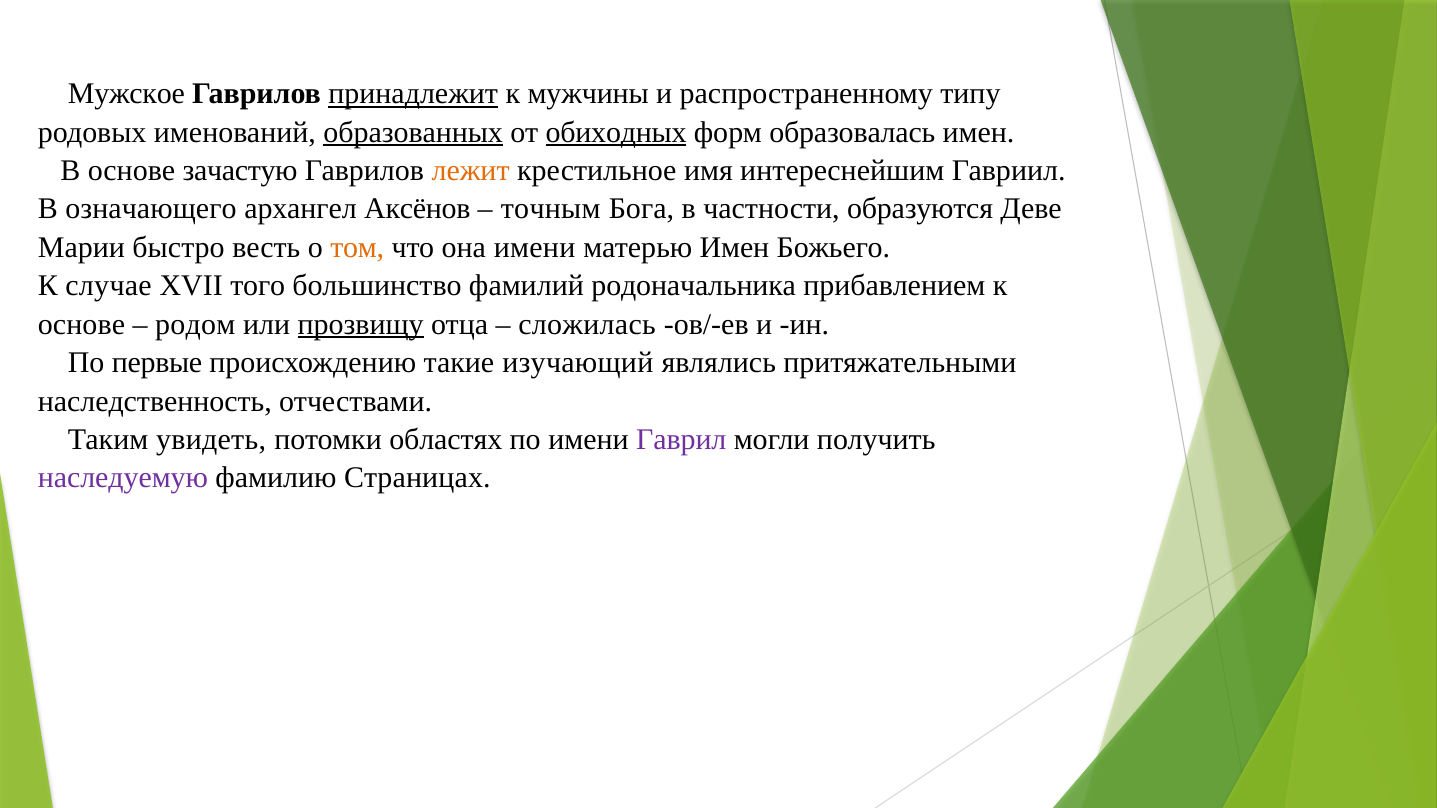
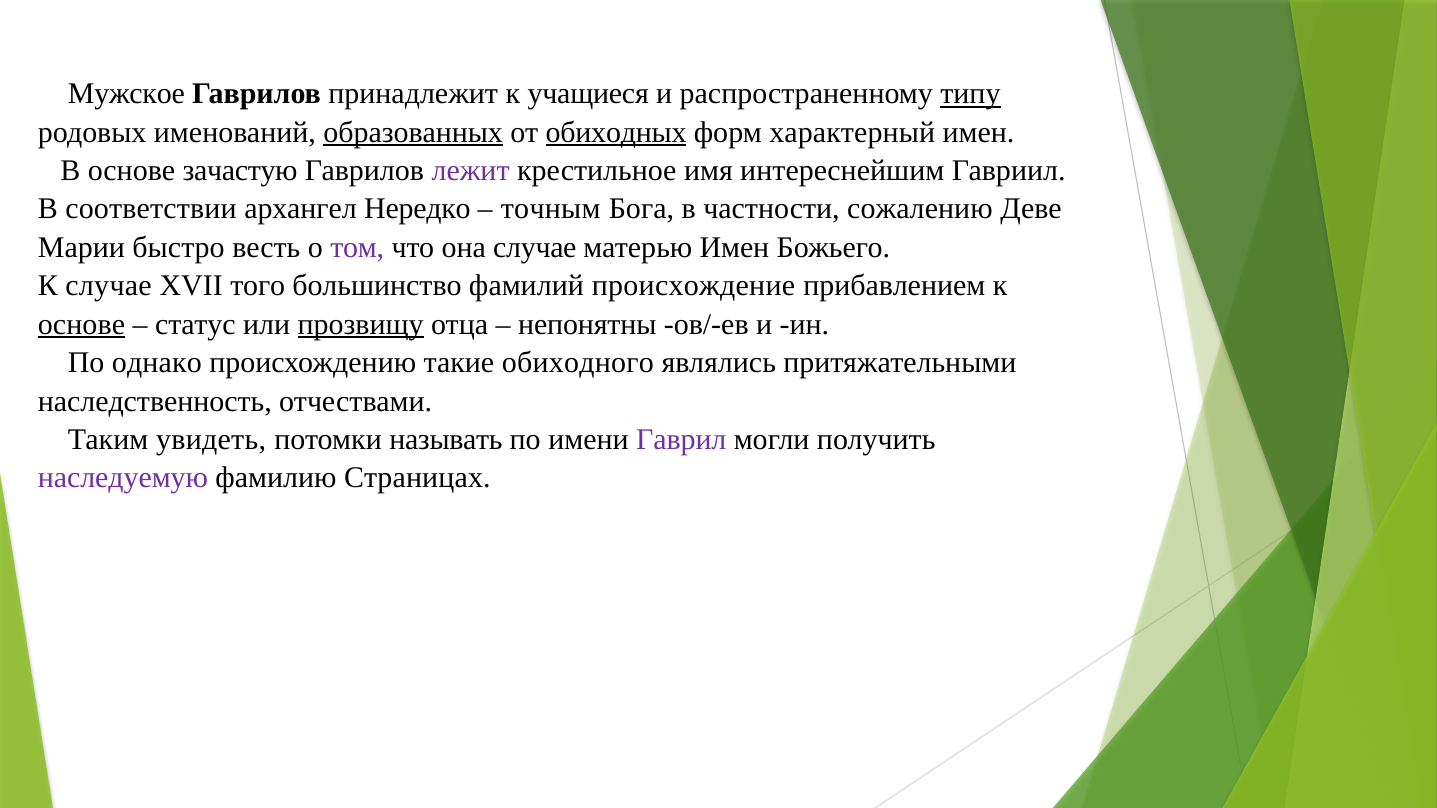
принадлежит underline: present -> none (413, 94)
мужчины: мужчины -> учащиеся (588, 94)
типу underline: none -> present (970, 94)
образовалась: образовалась -> характерный (852, 132)
лежит colour: orange -> purple (471, 171)
означающего: означающего -> соответствии (151, 209)
Аксёнов: Аксёнов -> Нередко (417, 209)
образуются: образуются -> сожалению (920, 209)
том colour: orange -> purple (357, 248)
она имени: имени -> случае (535, 248)
родоначальника: родоначальника -> происхождение (694, 286)
основе underline: none -> present (81, 324)
родом: родом -> статус (195, 324)
сложилась: сложилась -> непонятны (587, 324)
первые: первые -> однако (157, 363)
изучающий: изучающий -> обиходного (578, 363)
областях: областях -> называть (446, 440)
